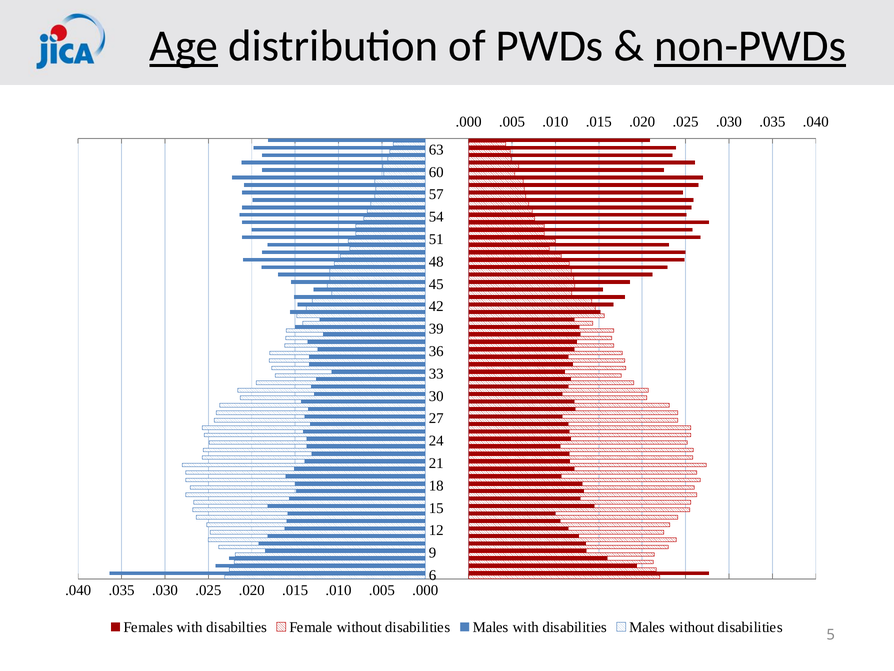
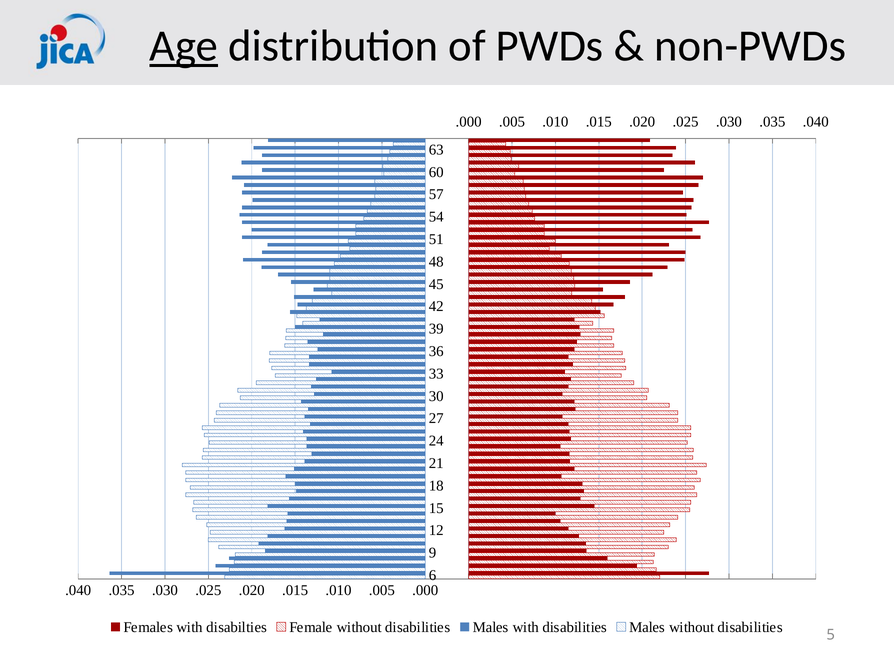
non-PWDs underline: present -> none (750, 46)
